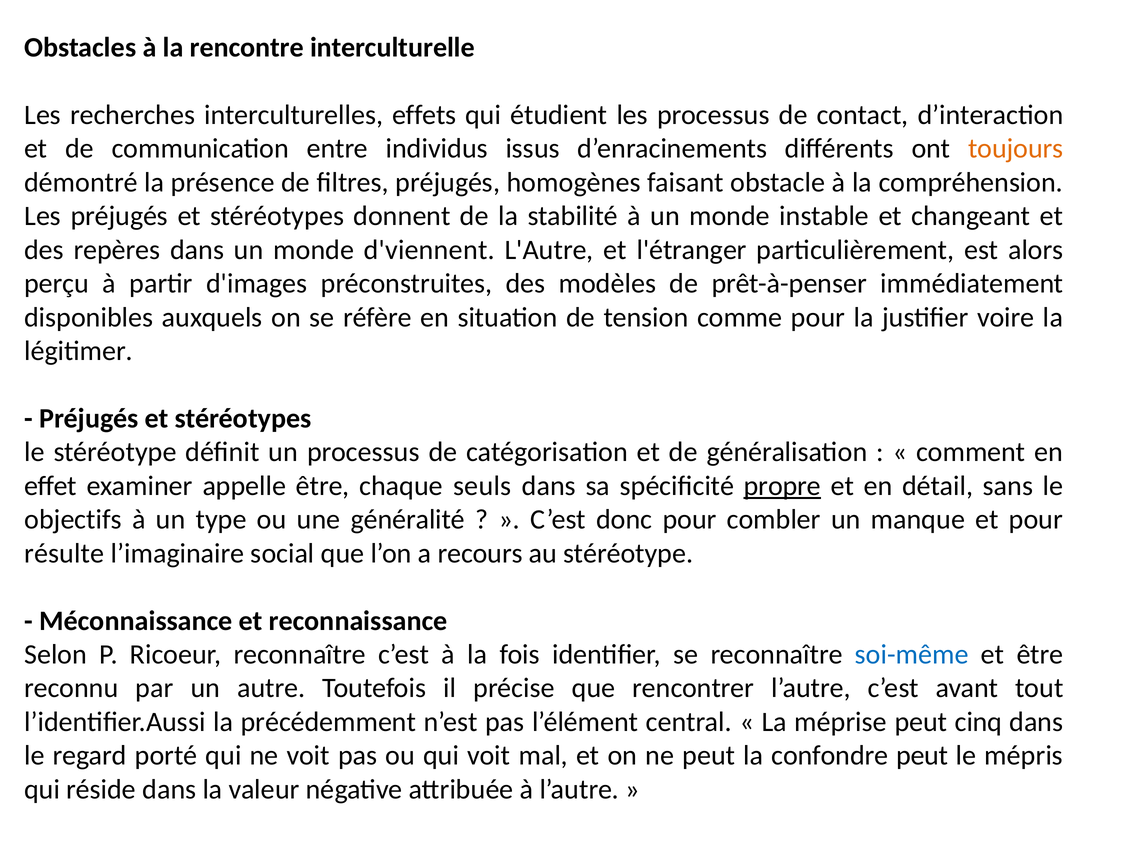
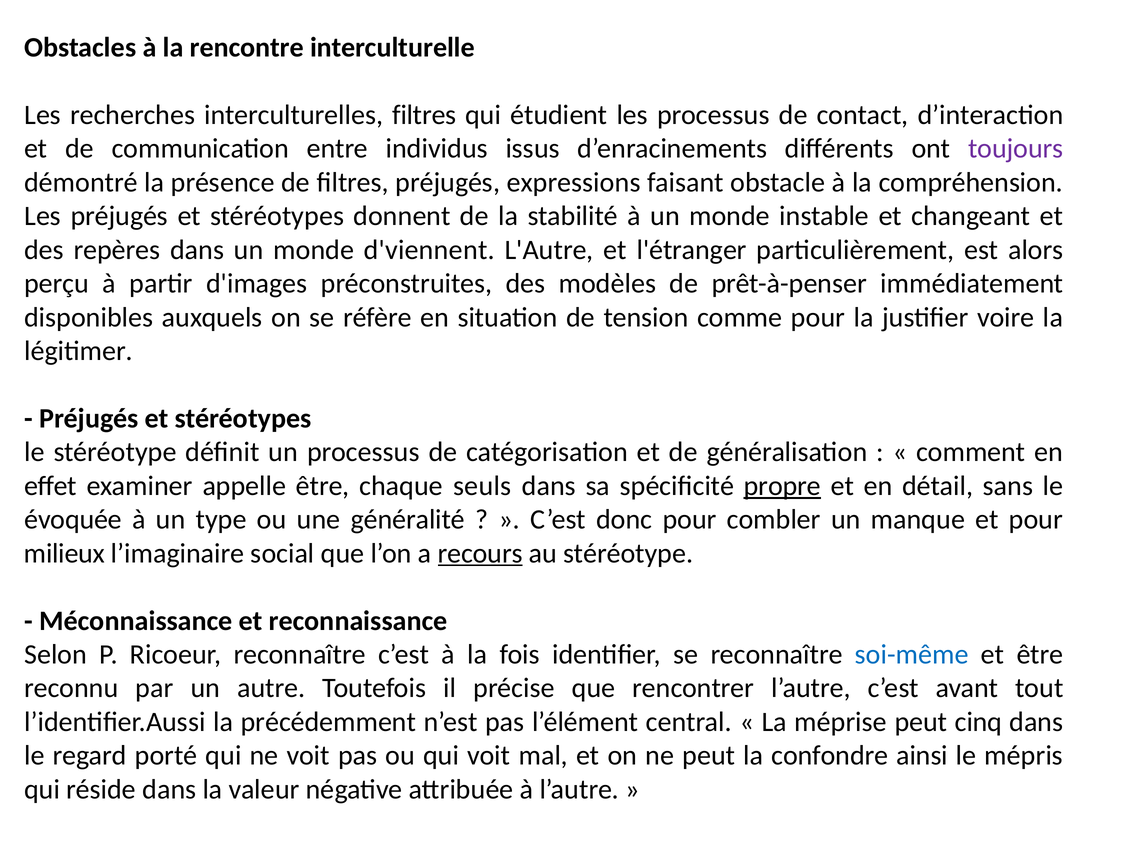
interculturelles effets: effets -> filtres (424, 115)
toujours colour: orange -> purple (1016, 149)
homogènes: homogènes -> expressions (574, 182)
objectifs: objectifs -> évoquée (73, 520)
résulte: résulte -> milieux (64, 553)
recours underline: none -> present (480, 553)
confondre peut: peut -> ainsi (922, 756)
